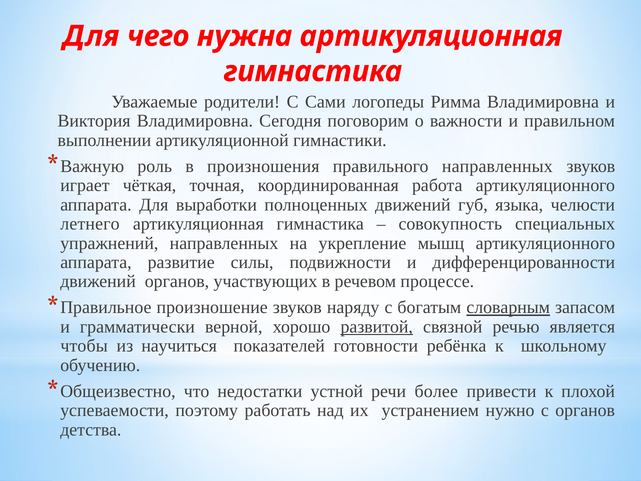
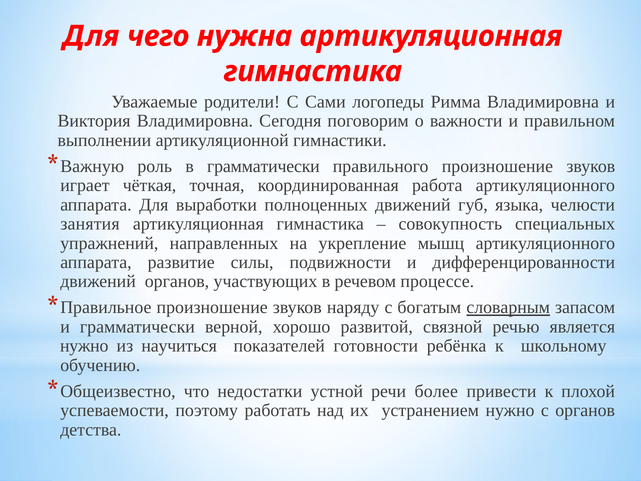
в произношения: произношения -> грамматически (263, 166)
правильного направленных: направленных -> произношение (497, 166)
летнего: летнего -> занятия (90, 224)
развитой underline: present -> none (377, 327)
чтобы: чтобы -> нужно (84, 346)
